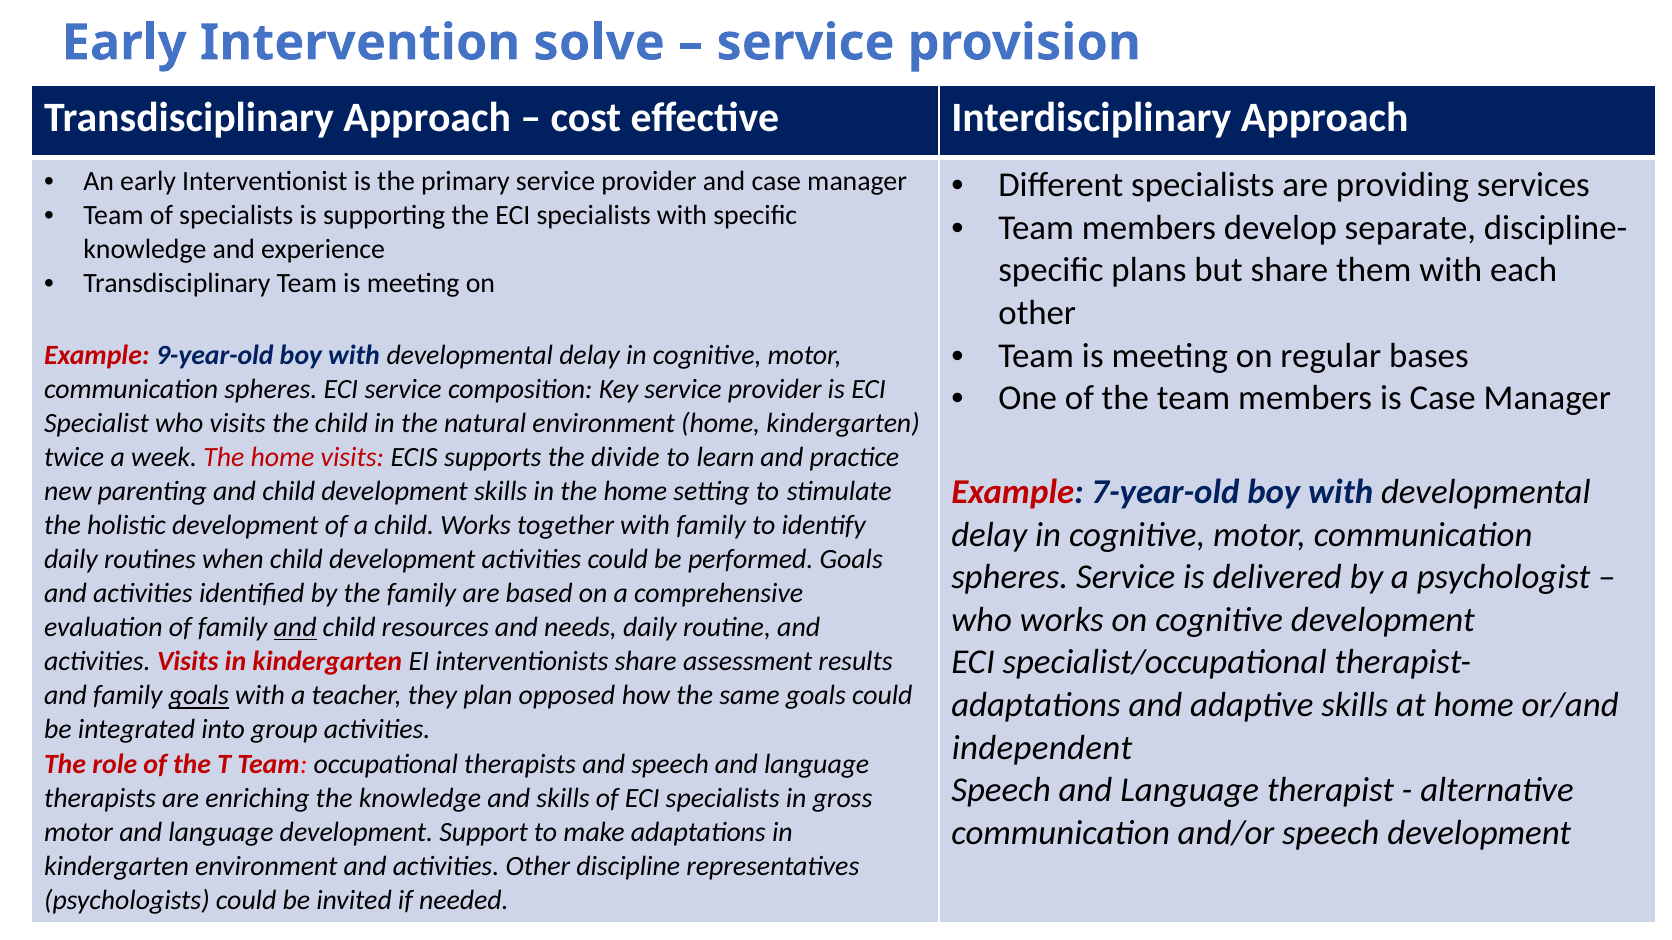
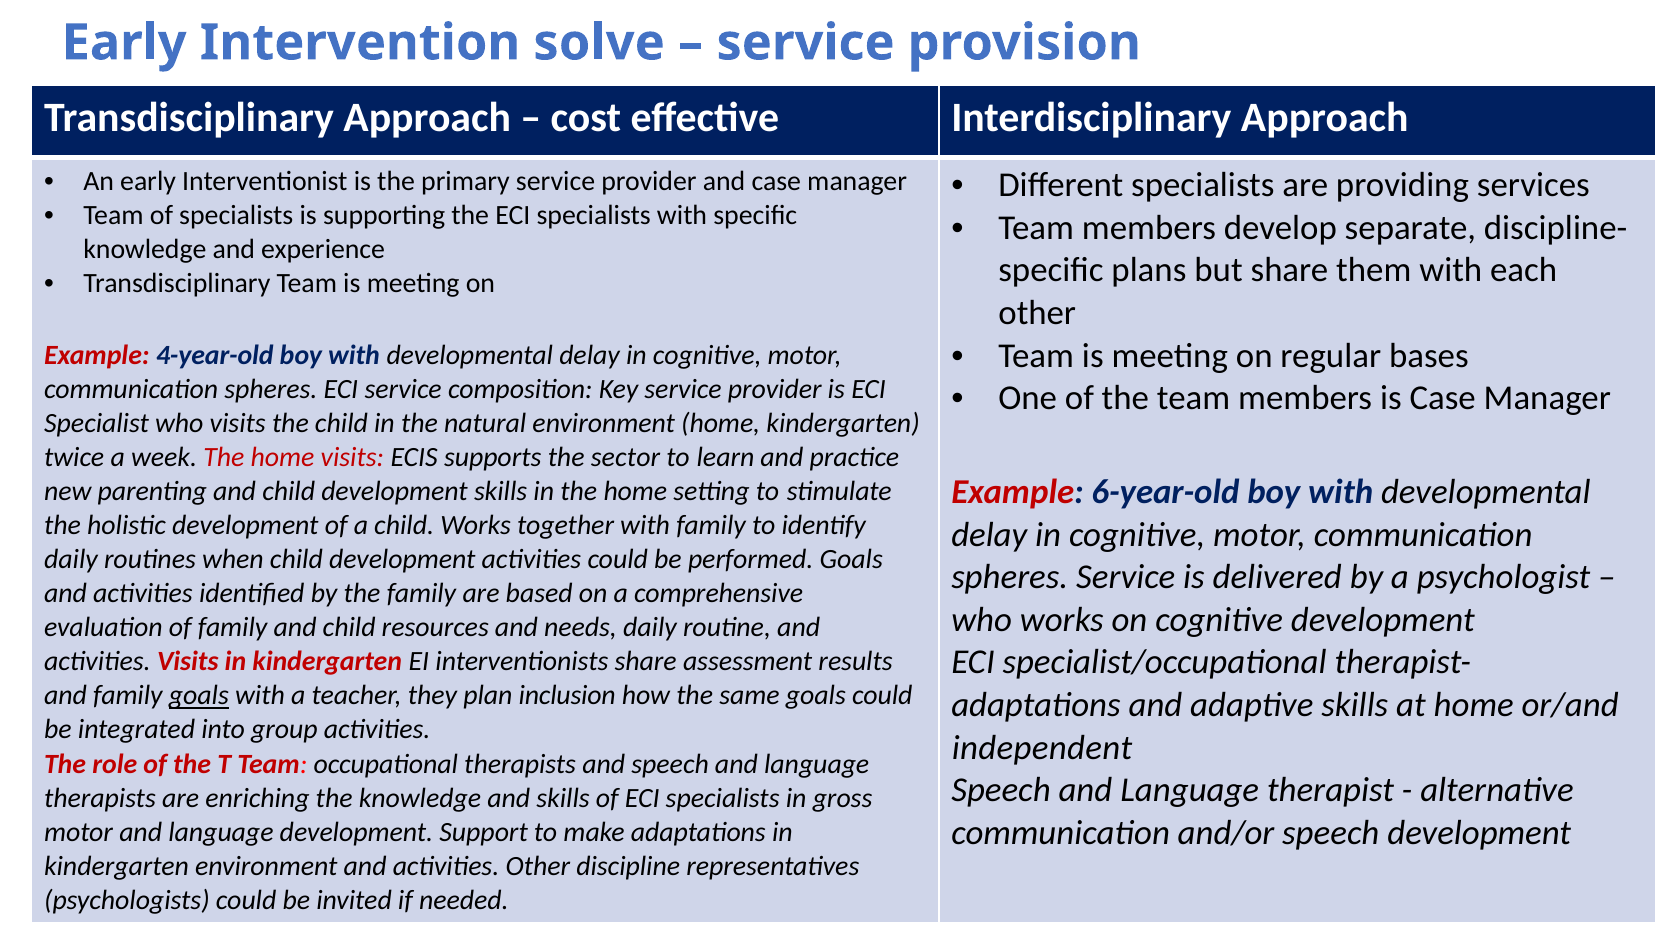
9-year-old: 9-year-old -> 4-year-old (215, 355)
divide: divide -> sector (626, 458)
7-year-old: 7-year-old -> 6-year-old (1165, 492)
and underline: present -> none (295, 628)
opposed: opposed -> inclusion (567, 696)
